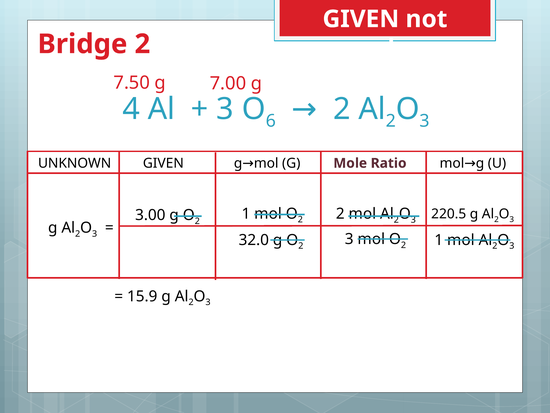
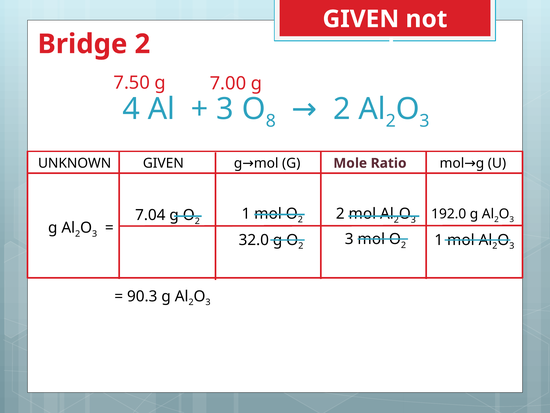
6: 6 -> 8 (271, 121)
220.5: 220.5 -> 192.0 (449, 214)
3.00: 3.00 -> 7.04 (150, 215)
15.9: 15.9 -> 90.3 (142, 296)
